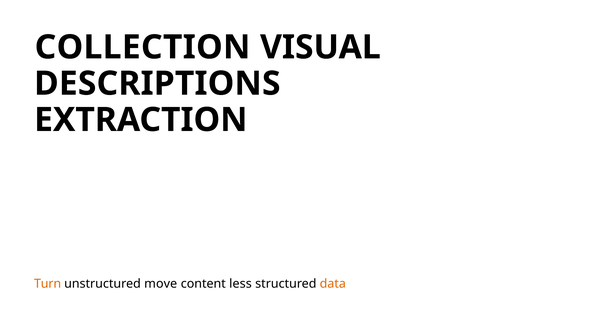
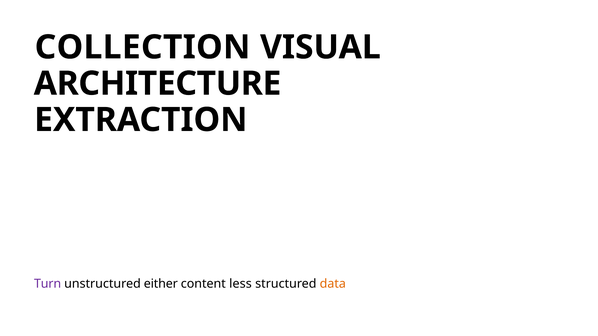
DESCRIPTIONS: DESCRIPTIONS -> ARCHITECTURE (158, 84)
Turn colour: orange -> purple (48, 284)
move: move -> either (161, 284)
